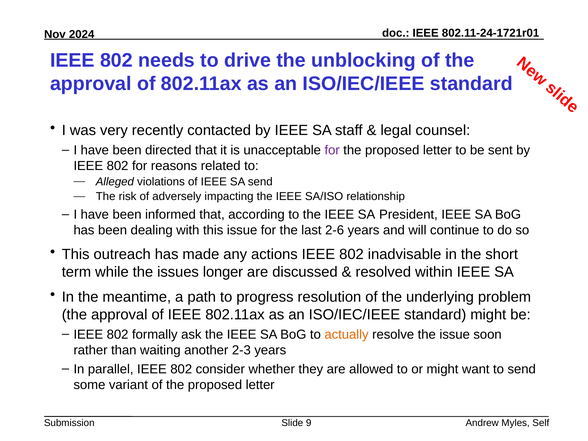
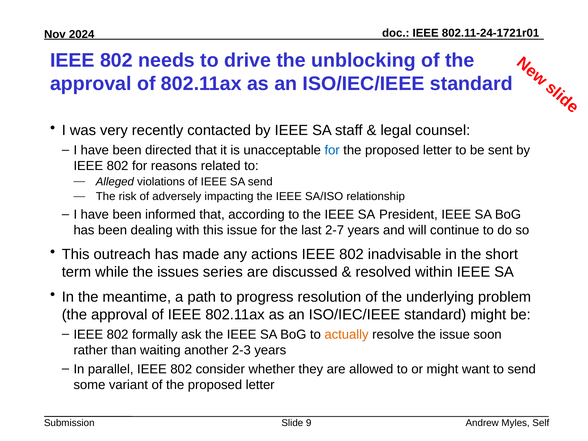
for colour: purple -> blue (332, 150)
2-6: 2-6 -> 2-7 (335, 230)
longer: longer -> series (223, 272)
